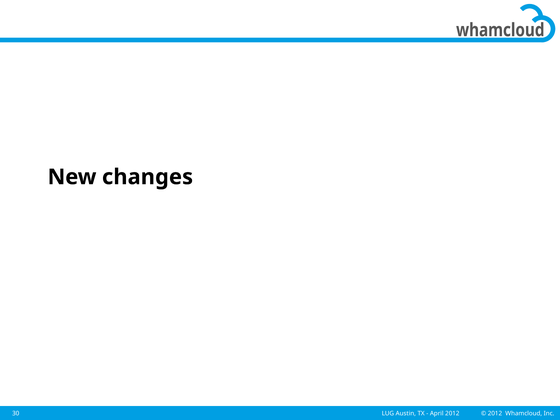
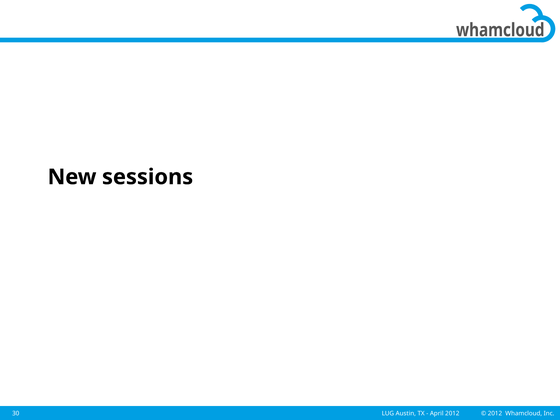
changes: changes -> sessions (148, 177)
